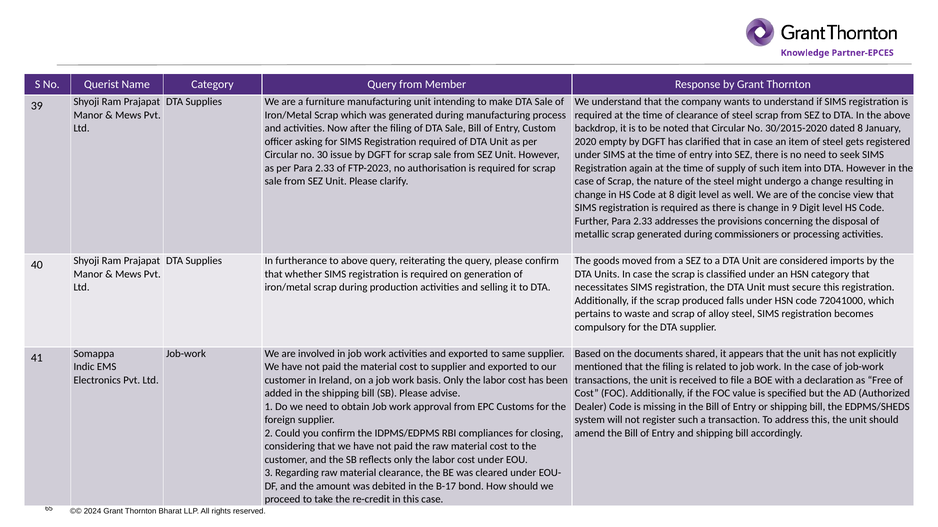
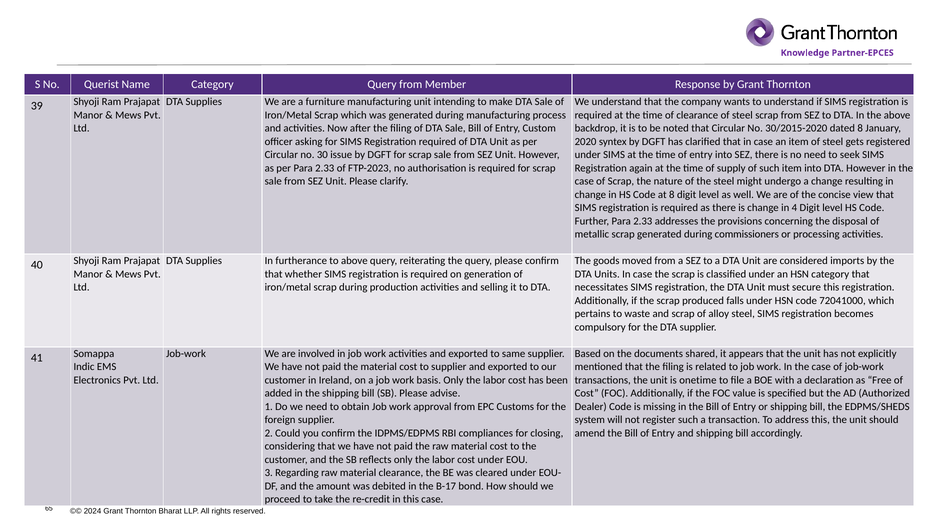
empty: empty -> syntex (613, 142)
9: 9 -> 4 (794, 208)
received: received -> onetime (698, 381)
